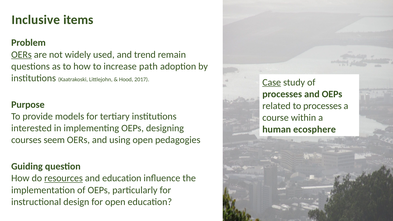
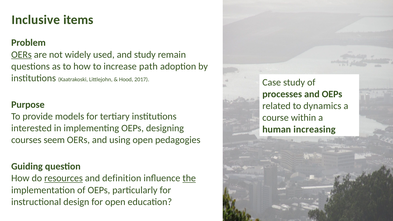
and trend: trend -> study (145, 55)
Case underline: present -> none (272, 82)
to processes: processes -> dynamics (322, 106)
ecosphere: ecosphere -> increasing (314, 129)
and education: education -> definition (122, 178)
the underline: none -> present (189, 178)
